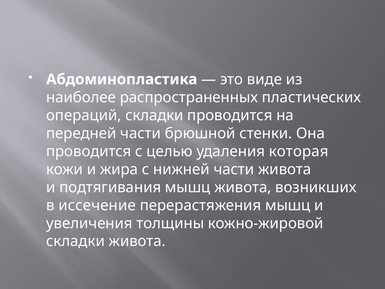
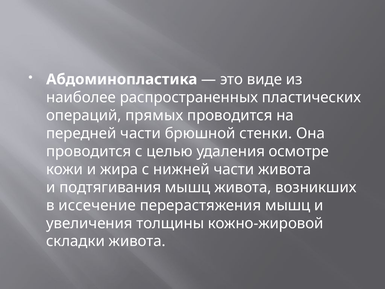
операций складки: складки -> прямых (154, 115)
которая: которая -> осмотре (299, 151)
